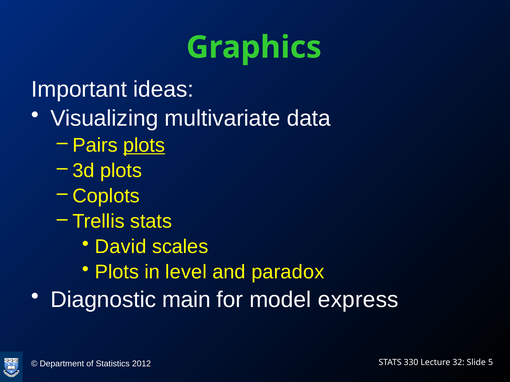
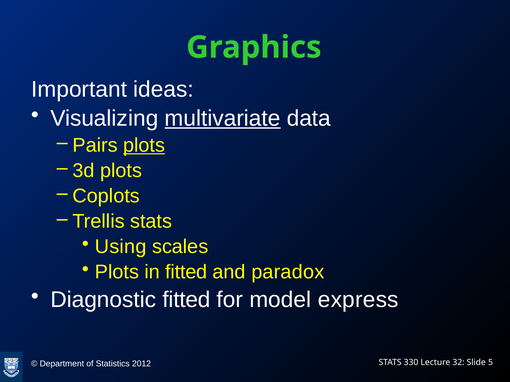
multivariate underline: none -> present (223, 119)
David: David -> Using (121, 247)
in level: level -> fitted (186, 272)
Diagnostic main: main -> fitted (187, 300)
